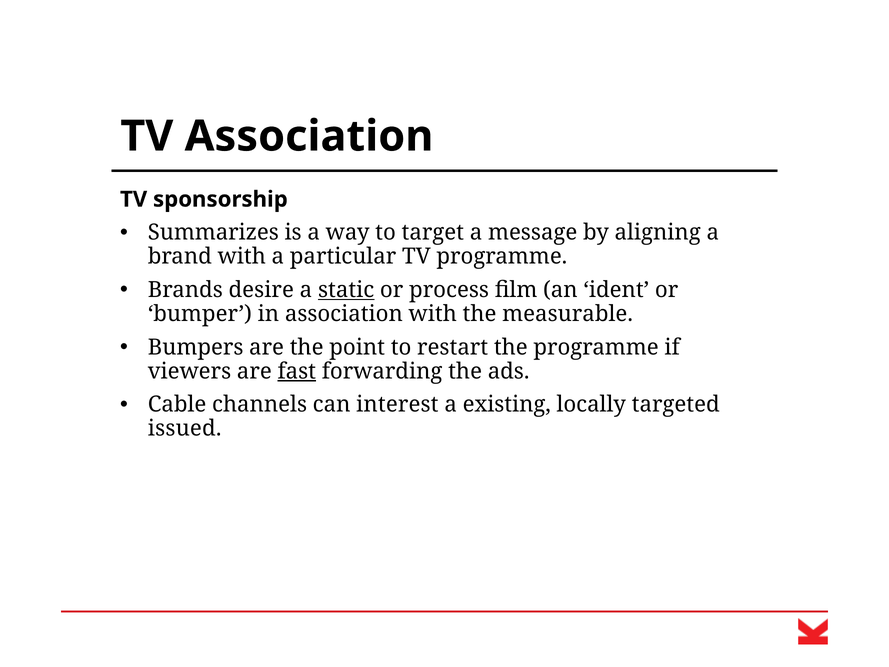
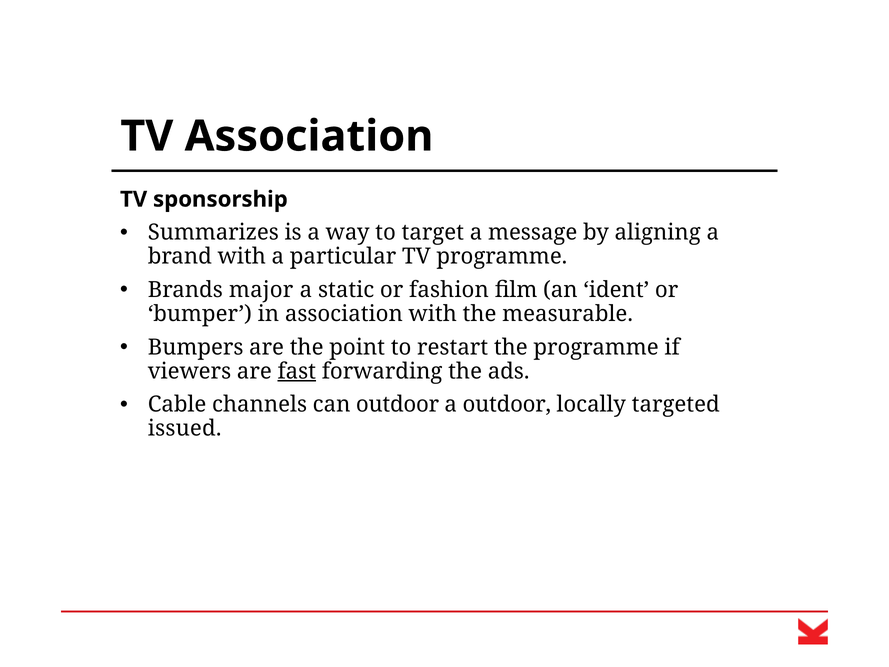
desire: desire -> major (261, 290)
static underline: present -> none (346, 290)
process: process -> fashion (449, 290)
can interest: interest -> outdoor (398, 404)
a existing: existing -> outdoor (507, 404)
